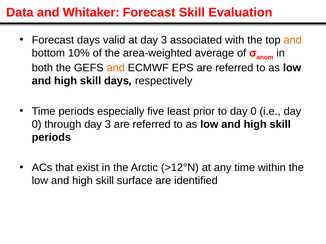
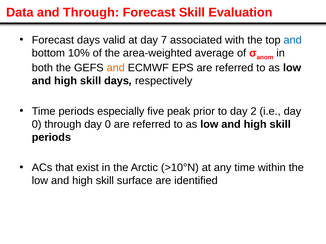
and Whitaker: Whitaker -> Through (91, 13)
at day 3: 3 -> 7 (164, 40)
and colour: orange -> blue (293, 40)
least: least -> peak (179, 111)
to day 0: 0 -> 2 (254, 111)
through day 3: 3 -> 0 (108, 124)
>12°N: >12°N -> >10°N (180, 168)
